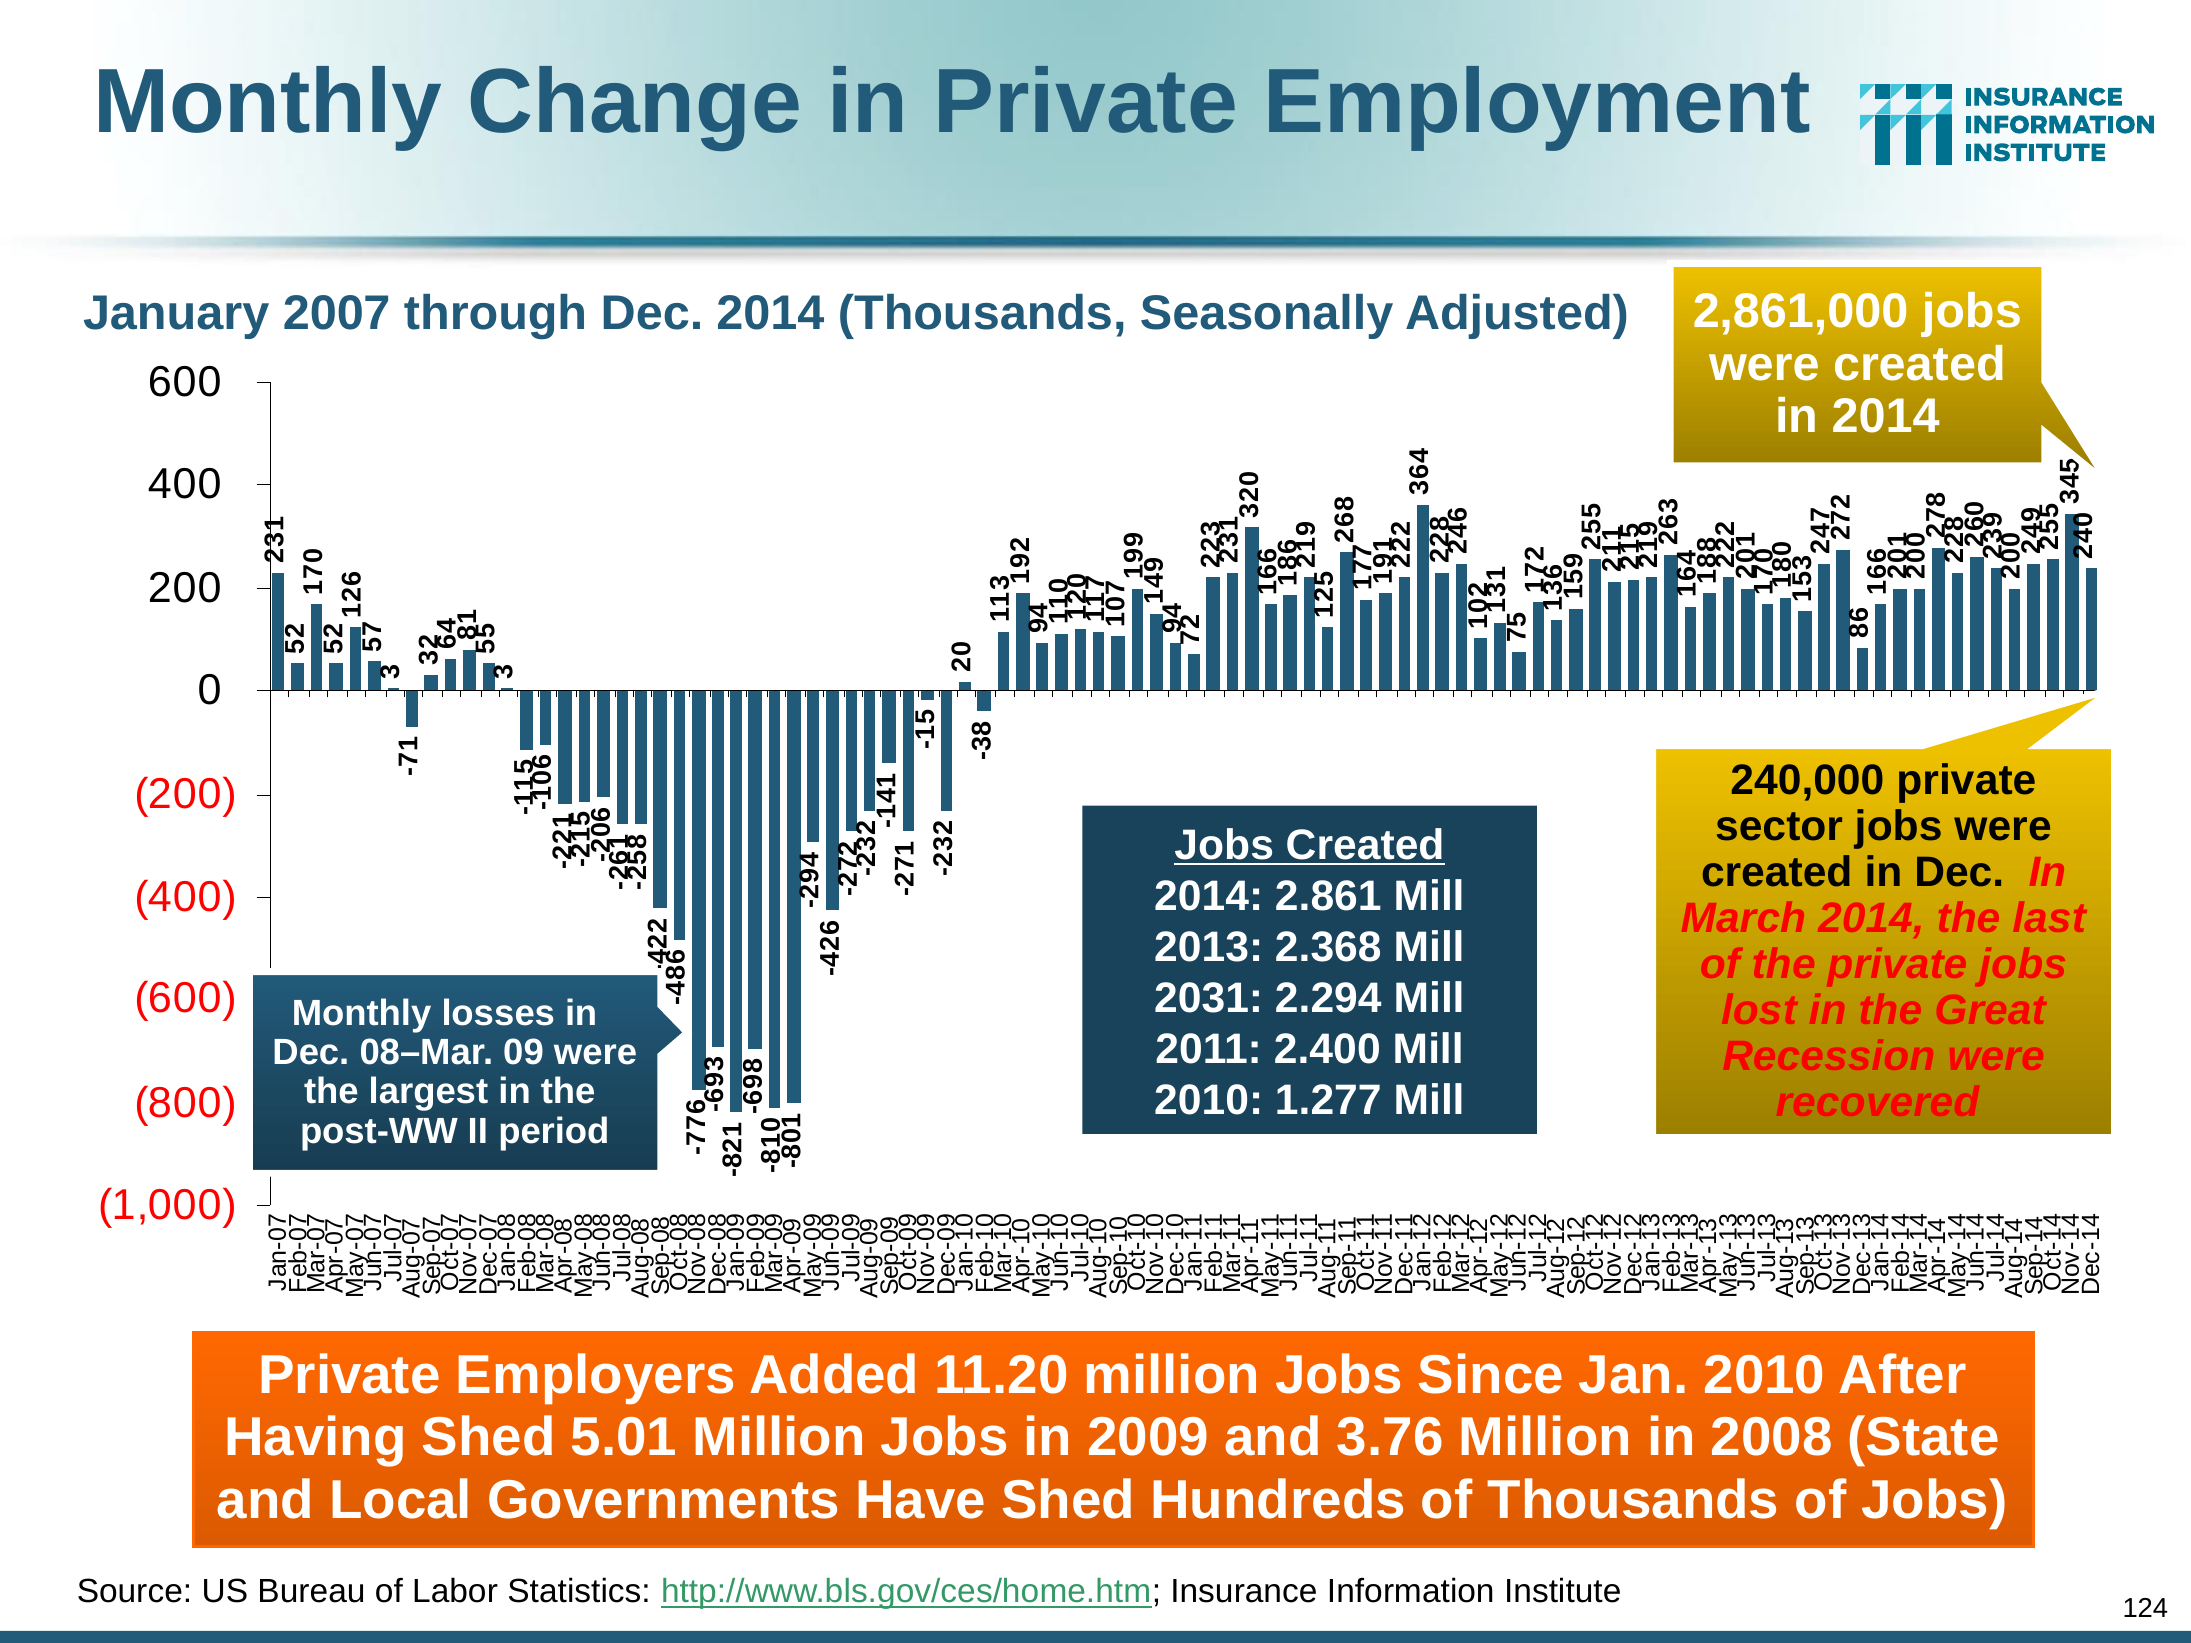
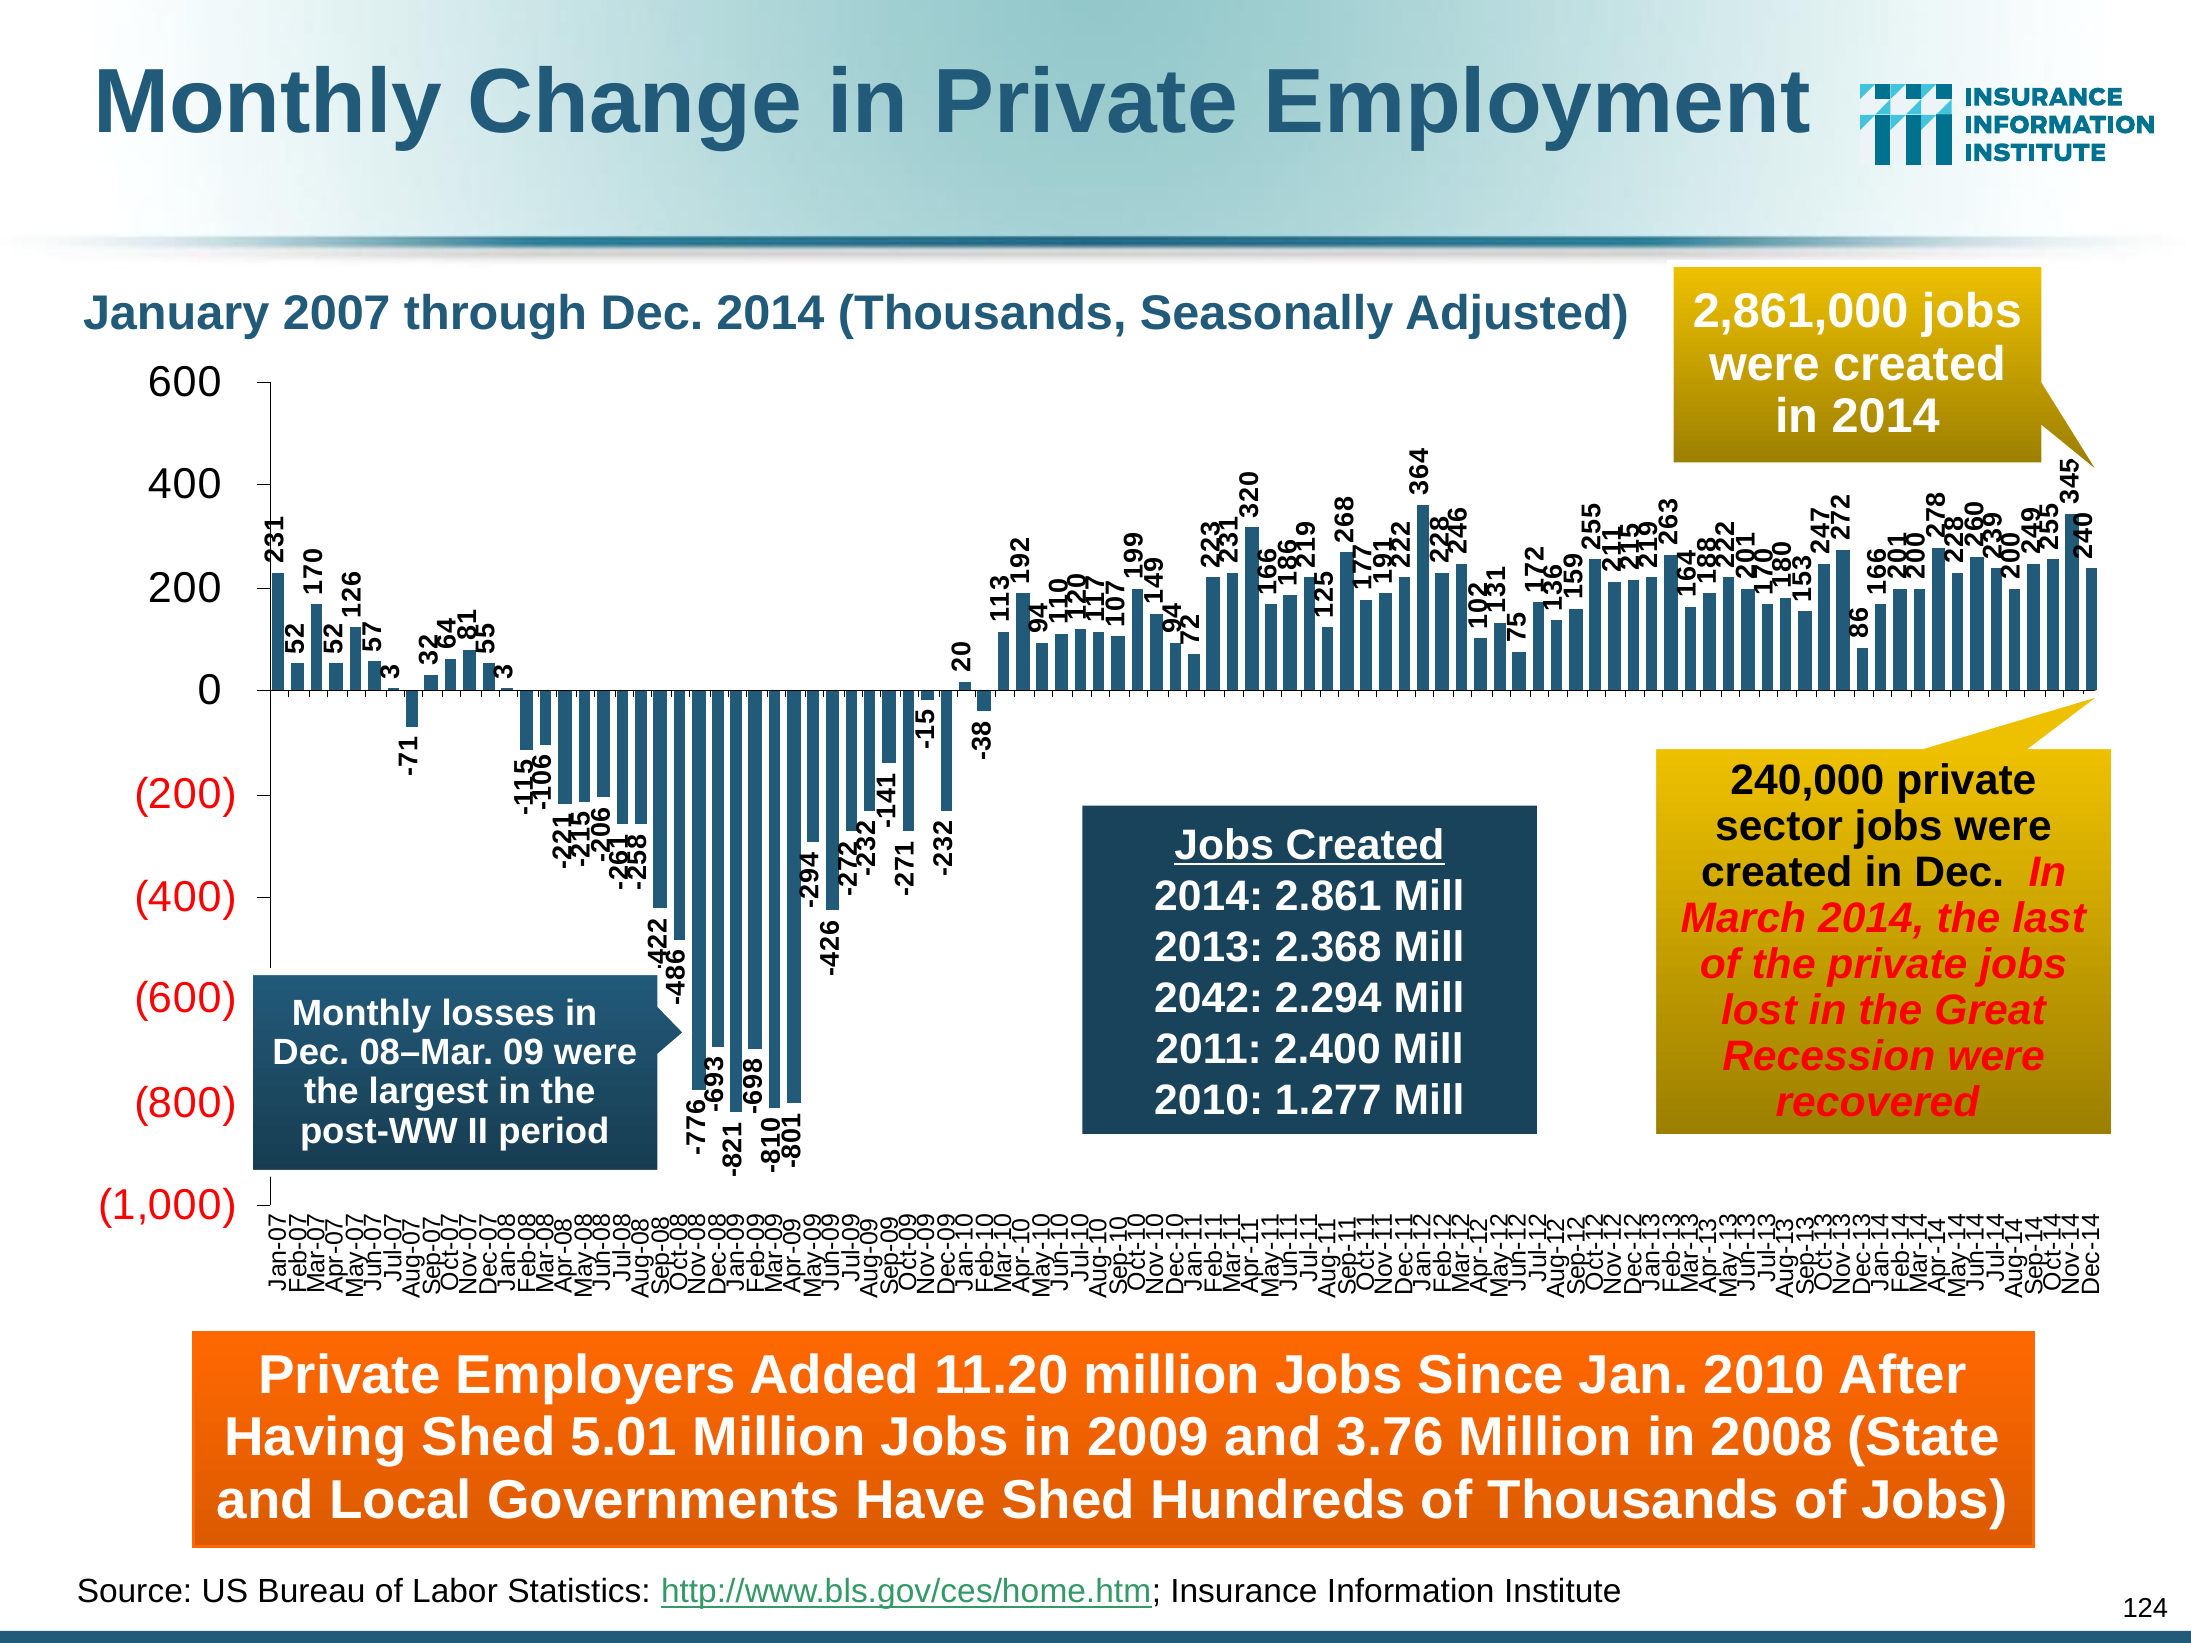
2031: 2031 -> 2042 (1209, 999)
